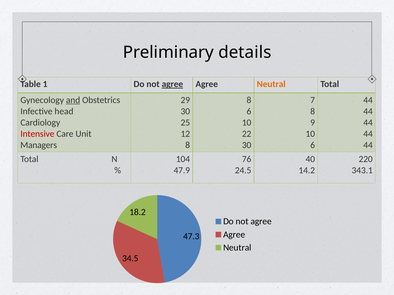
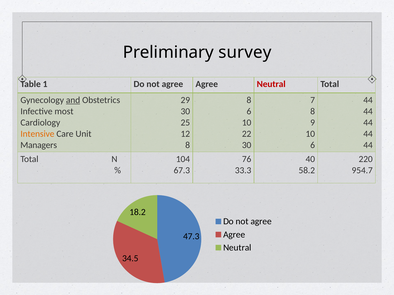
details: details -> survey (245, 52)
agree underline: present -> none (172, 84)
Neutral colour: orange -> red (271, 84)
head: head -> most (64, 111)
Intensive colour: red -> orange (37, 134)
47.9: 47.9 -> 67.3 (182, 171)
24.5: 24.5 -> 33.3 (243, 171)
14.2: 14.2 -> 58.2 (307, 171)
343.1: 343.1 -> 954.7 (362, 171)
